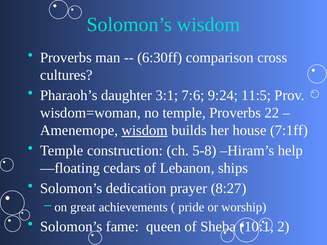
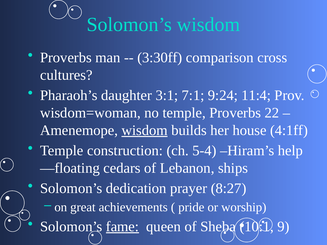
6:30ff: 6:30ff -> 3:30ff (160, 58)
7:6: 7:6 -> 7:1 (193, 96)
11:5: 11:5 -> 11:4 (256, 96)
7:1ff: 7:1ff -> 4:1ff (289, 130)
5-8: 5-8 -> 5-4 (204, 151)
fame underline: none -> present (122, 227)
2: 2 -> 9 (284, 227)
